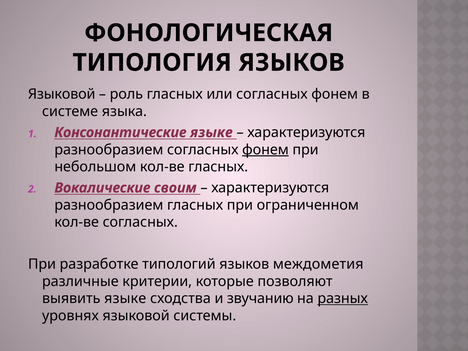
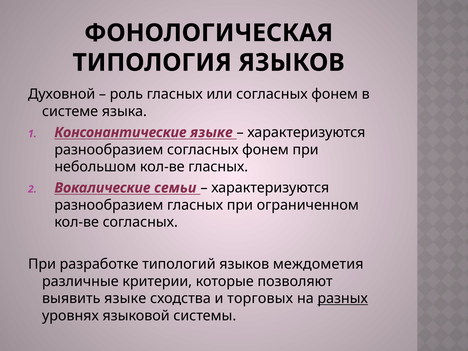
Языковой: Языковой -> Духовной (62, 94)
фонем underline: present -> none (265, 150)
своим: своим -> семьи (175, 188)
звучанию: звучанию -> торговых (260, 299)
